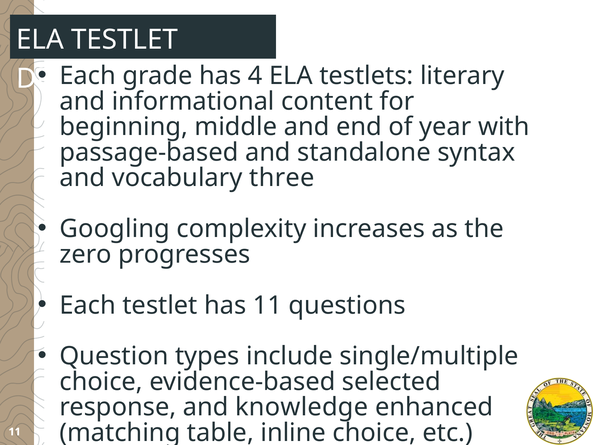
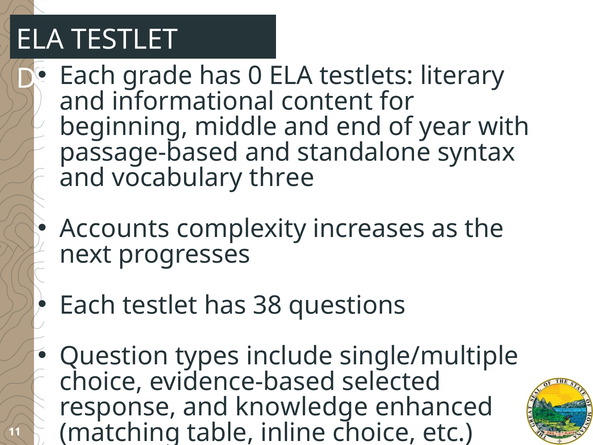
4: 4 -> 0 (255, 76)
Googling: Googling -> Accounts (115, 229)
zero: zero -> next (86, 254)
has 11: 11 -> 38 (267, 305)
